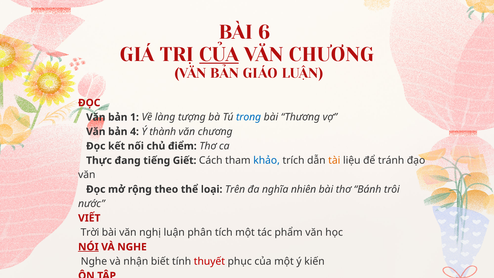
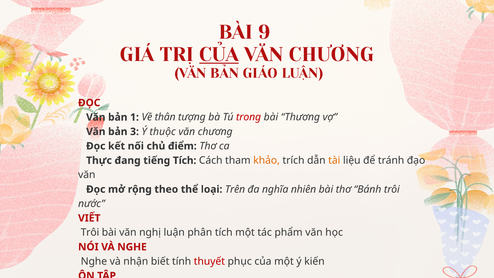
6: 6 -> 9 (264, 32)
làng: làng -> thân (165, 117)
trong colour: blue -> red (249, 117)
4: 4 -> 3 (135, 132)
thành: thành -> thuộc (163, 132)
tiếng Giết: Giết -> Tích (185, 160)
khảo colour: blue -> orange (267, 160)
Trời: Trời -> Trôi (90, 232)
NÓI underline: present -> none (88, 247)
